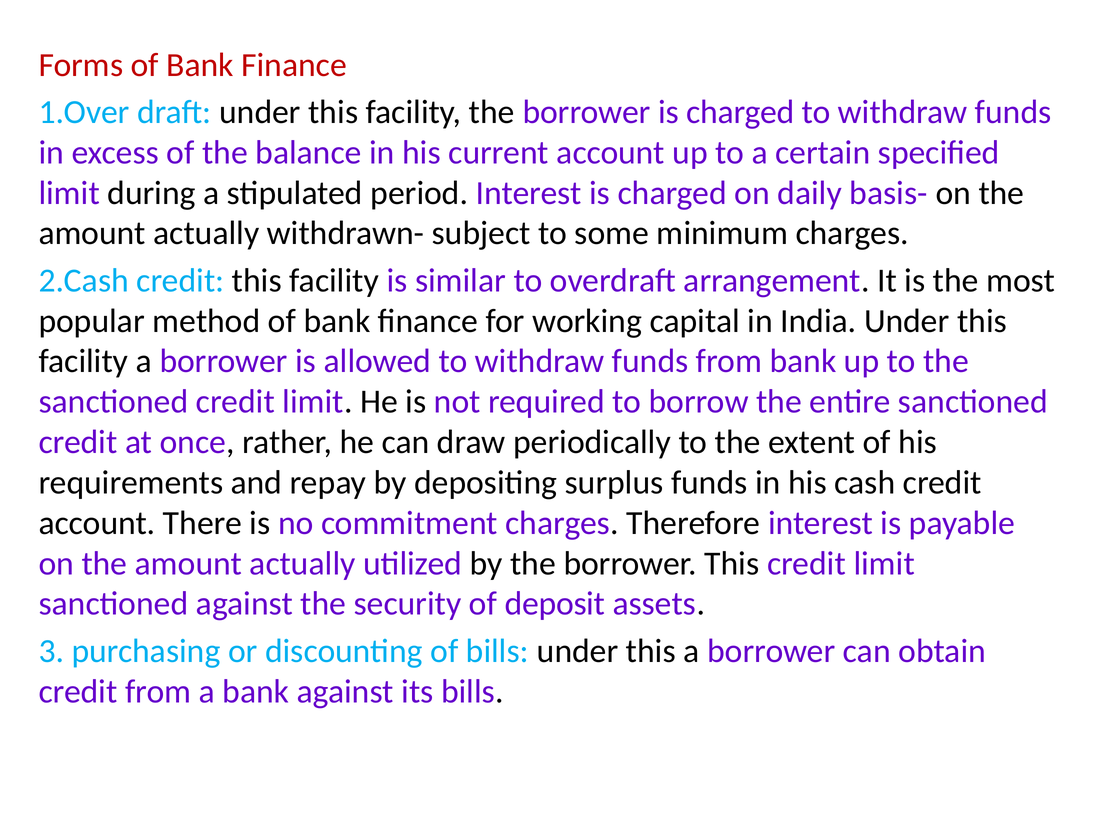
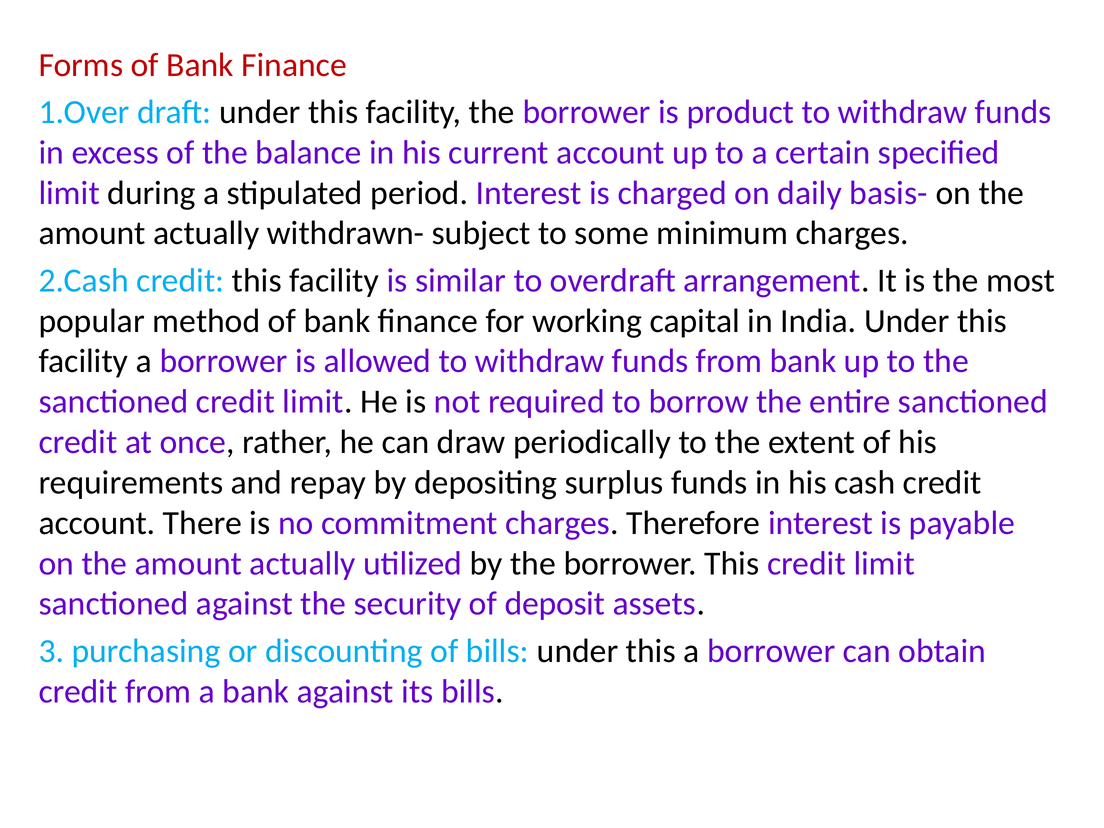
borrower is charged: charged -> product (740, 112)
